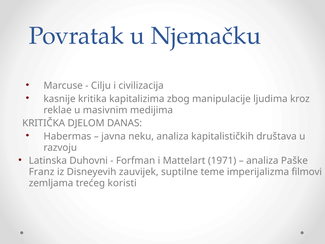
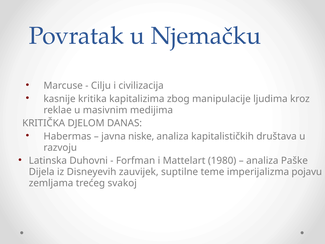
neku: neku -> niskе (141, 136)
1971: 1971 -> 1980 (222, 160)
Franz: Franz -> Dijela (42, 172)
filmovi: filmovi -> pojavu (307, 172)
koristi: koristi -> svakoj (122, 183)
